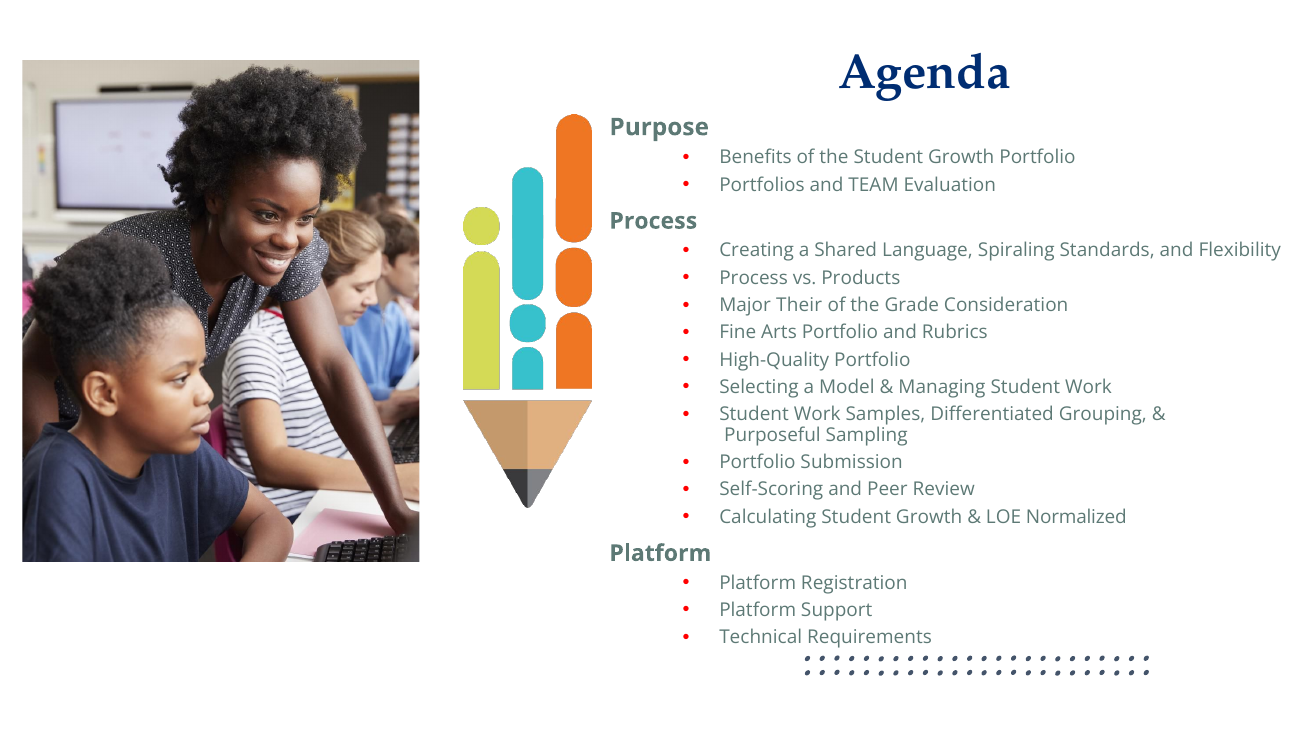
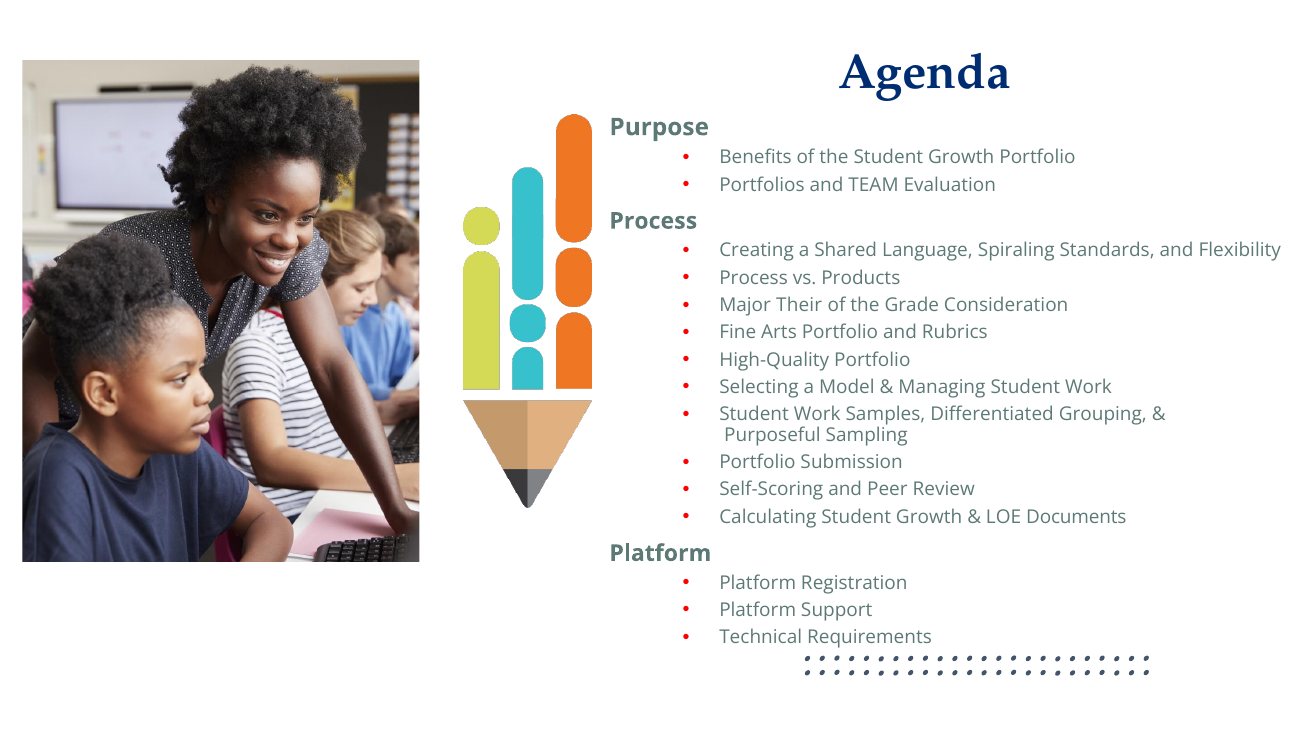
Normalized: Normalized -> Documents (1076, 517)
